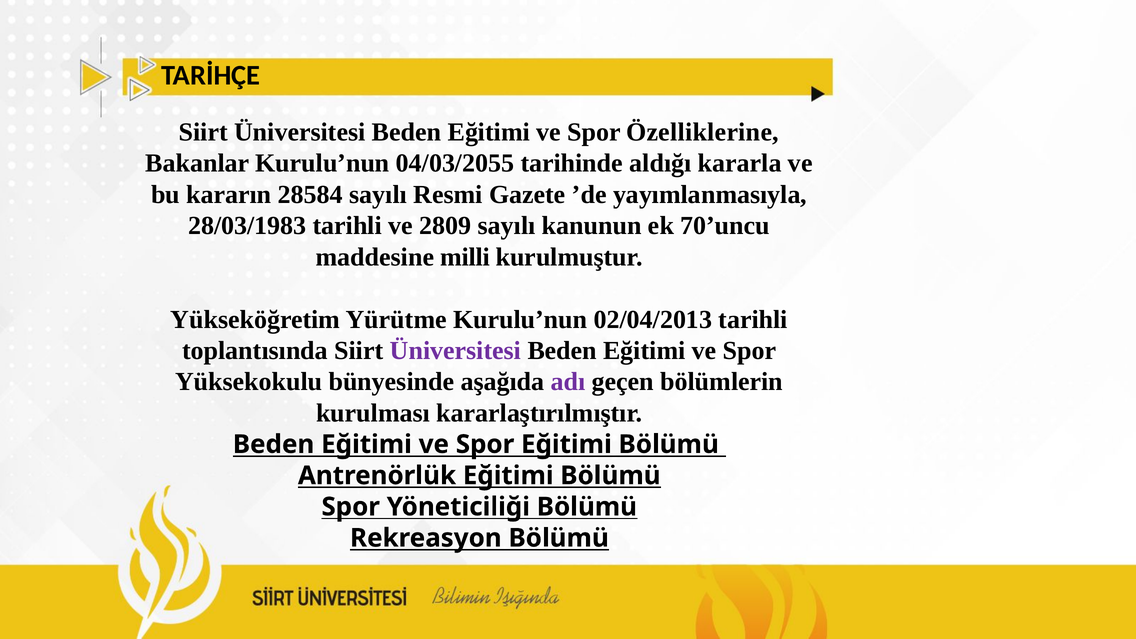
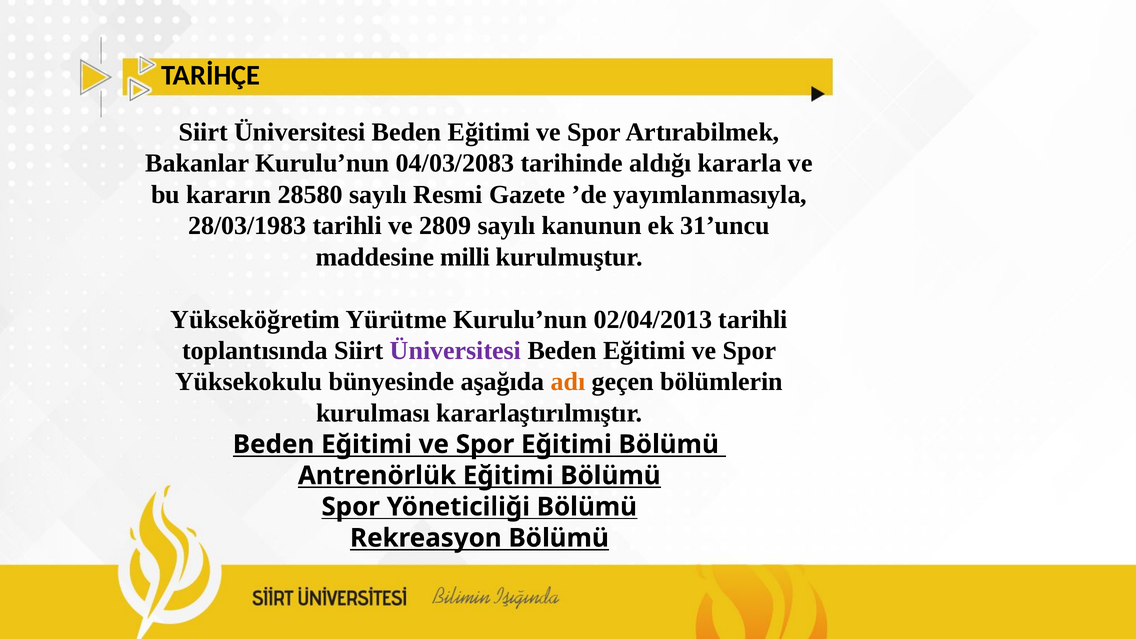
Özelliklerine: Özelliklerine -> Artırabilmek (703, 132)
04/03/2055: 04/03/2055 -> 04/03/2083 (455, 163)
28584: 28584 -> 28580 (310, 195)
70’uncu: 70’uncu -> 31’uncu (725, 226)
adı colour: purple -> orange (568, 382)
